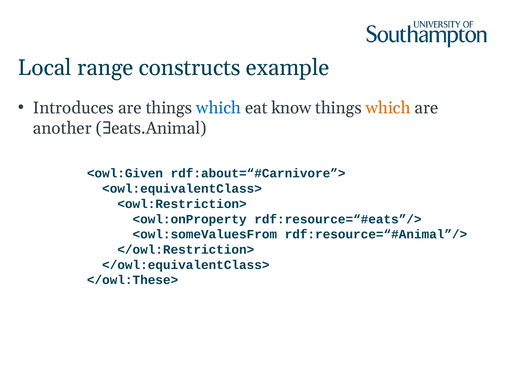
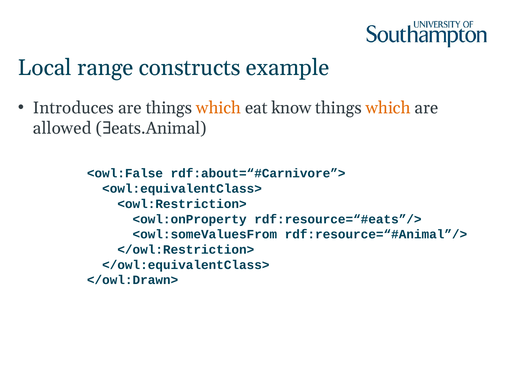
which colour: blue -> orange (219, 108)
another: another -> allowed (62, 128)
<owl:Given: <owl:Given -> <owl:False (125, 173)
</owl:These>: </owl:These> -> </owl:Drawn> (133, 280)
